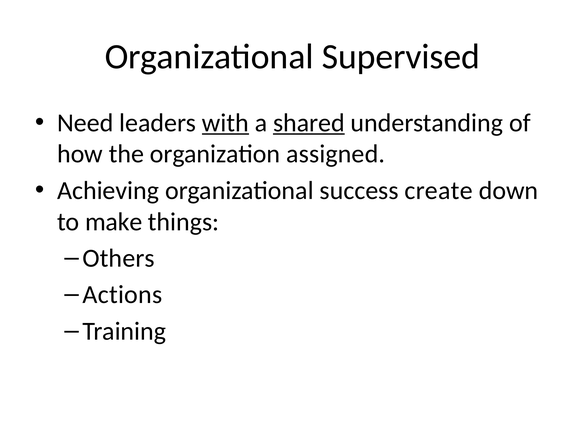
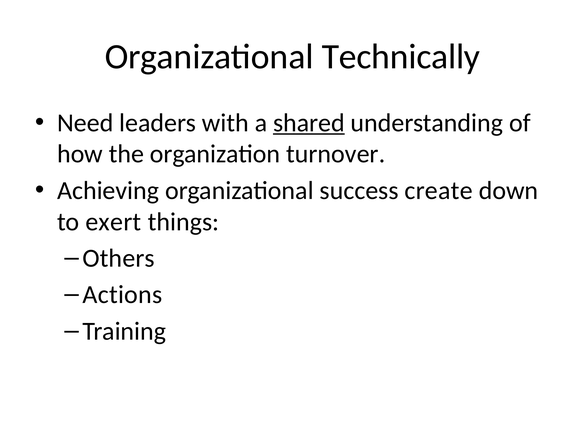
Supervised: Supervised -> Technically (401, 57)
with underline: present -> none (225, 123)
assigned: assigned -> turnover (336, 154)
make: make -> exert (113, 222)
